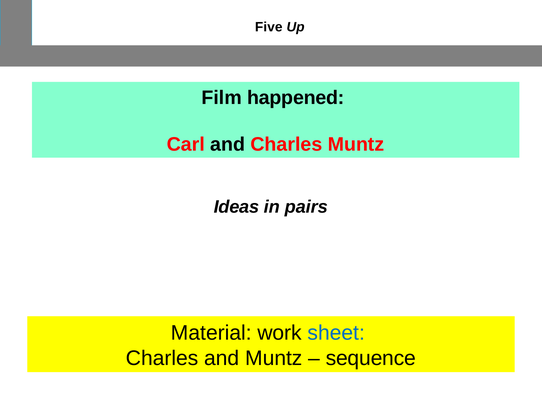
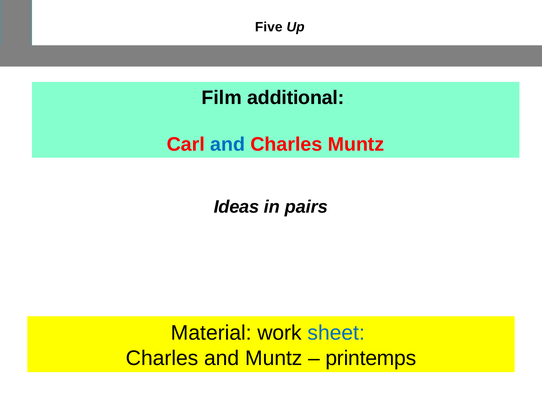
happened: happened -> additional (296, 98)
and colour: black -> blue (228, 145)
sequence: sequence -> printemps (371, 359)
